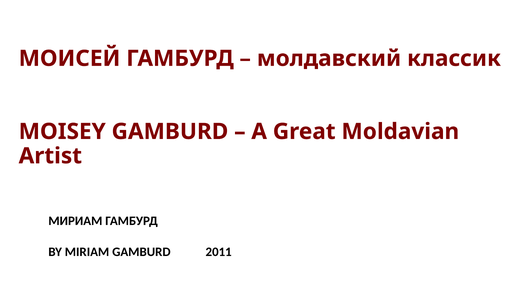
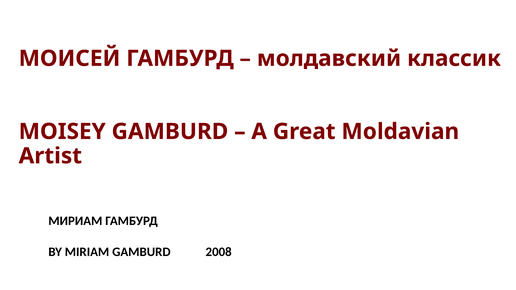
2011: 2011 -> 2008 (219, 252)
